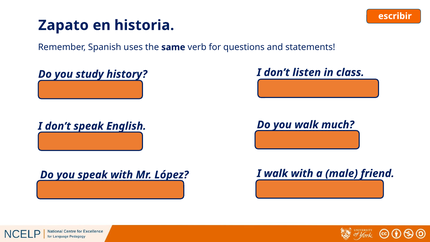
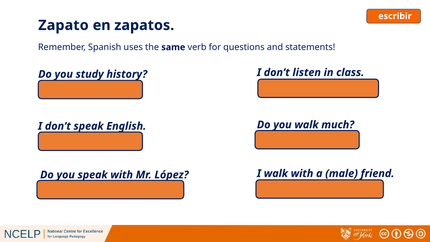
en historia: historia -> zapatos (144, 25)
